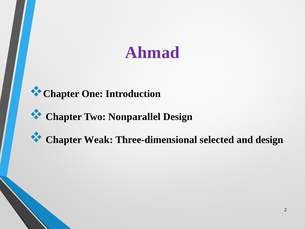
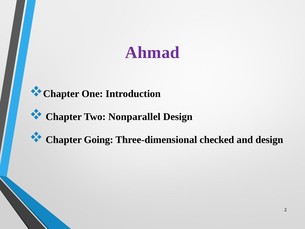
Weak: Weak -> Going (99, 140)
selected: selected -> checked (217, 140)
